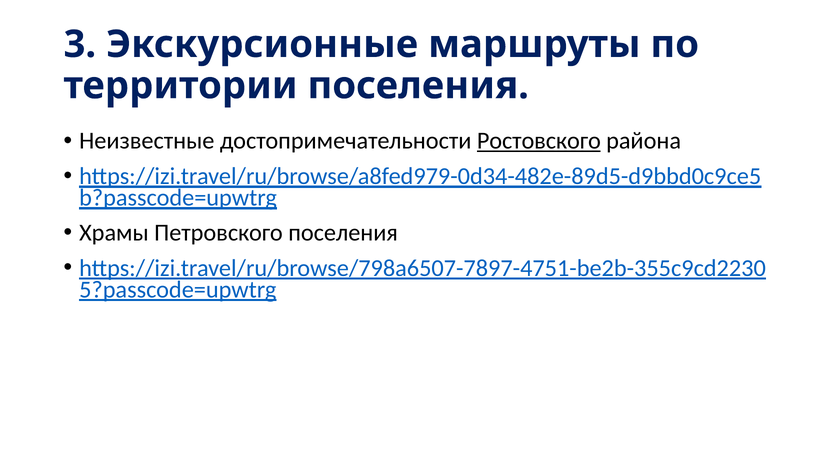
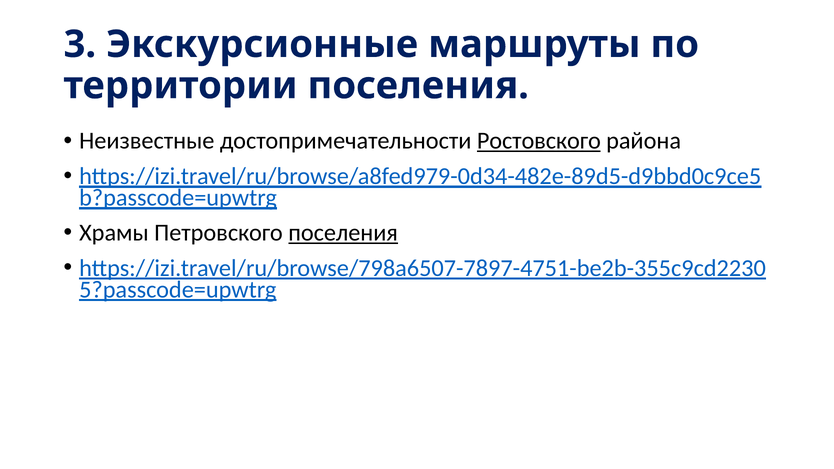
поселения underline: none -> present (343, 233)
